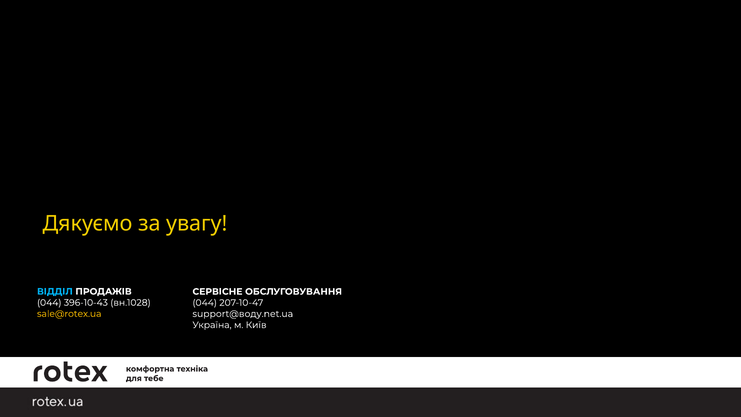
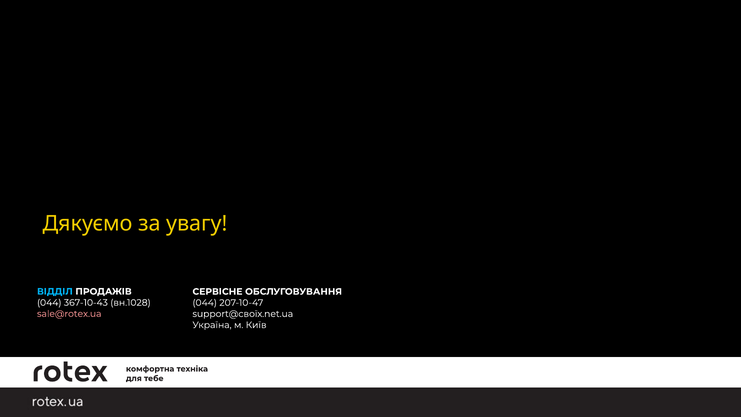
396-10-43: 396-10-43 -> 367-10-43 (86, 303)
sale@rotex.ua colour: yellow -> pink (69, 314)
support@воду.net.ua: support@воду.net.ua -> support@своїх.net.ua (243, 314)
